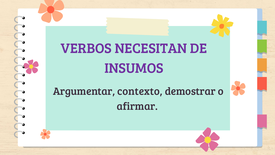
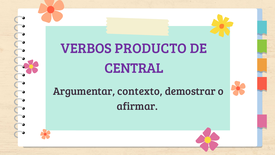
NECESITAN: NECESITAN -> PRODUCTO (151, 48)
INSUMOS: INSUMOS -> CENTRAL (134, 68)
